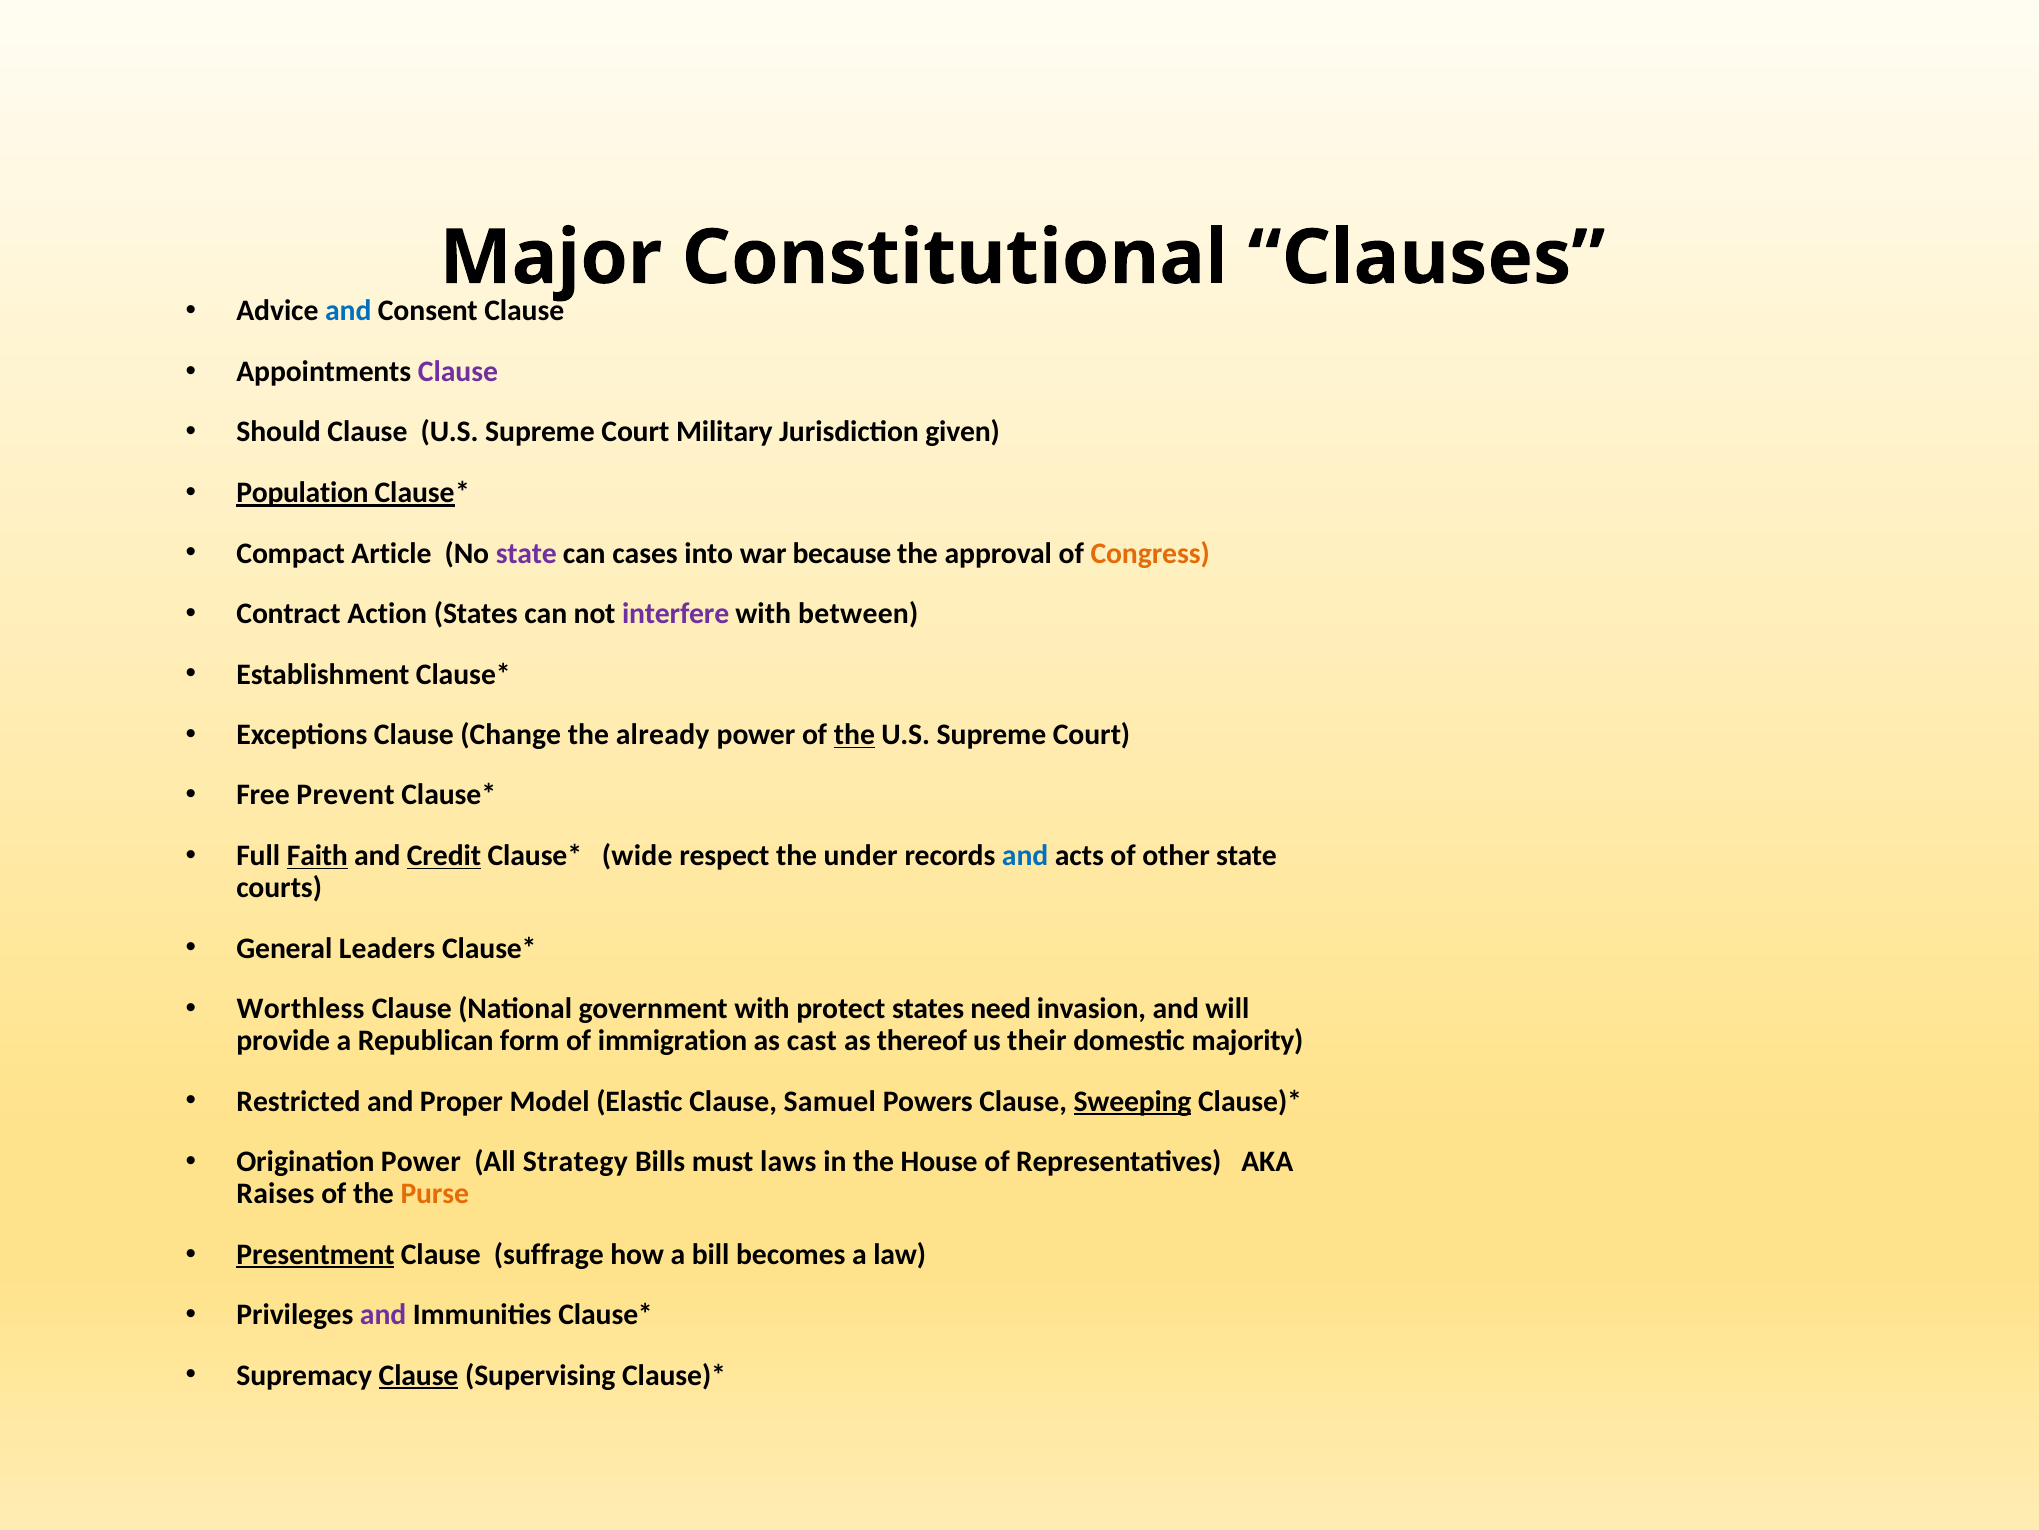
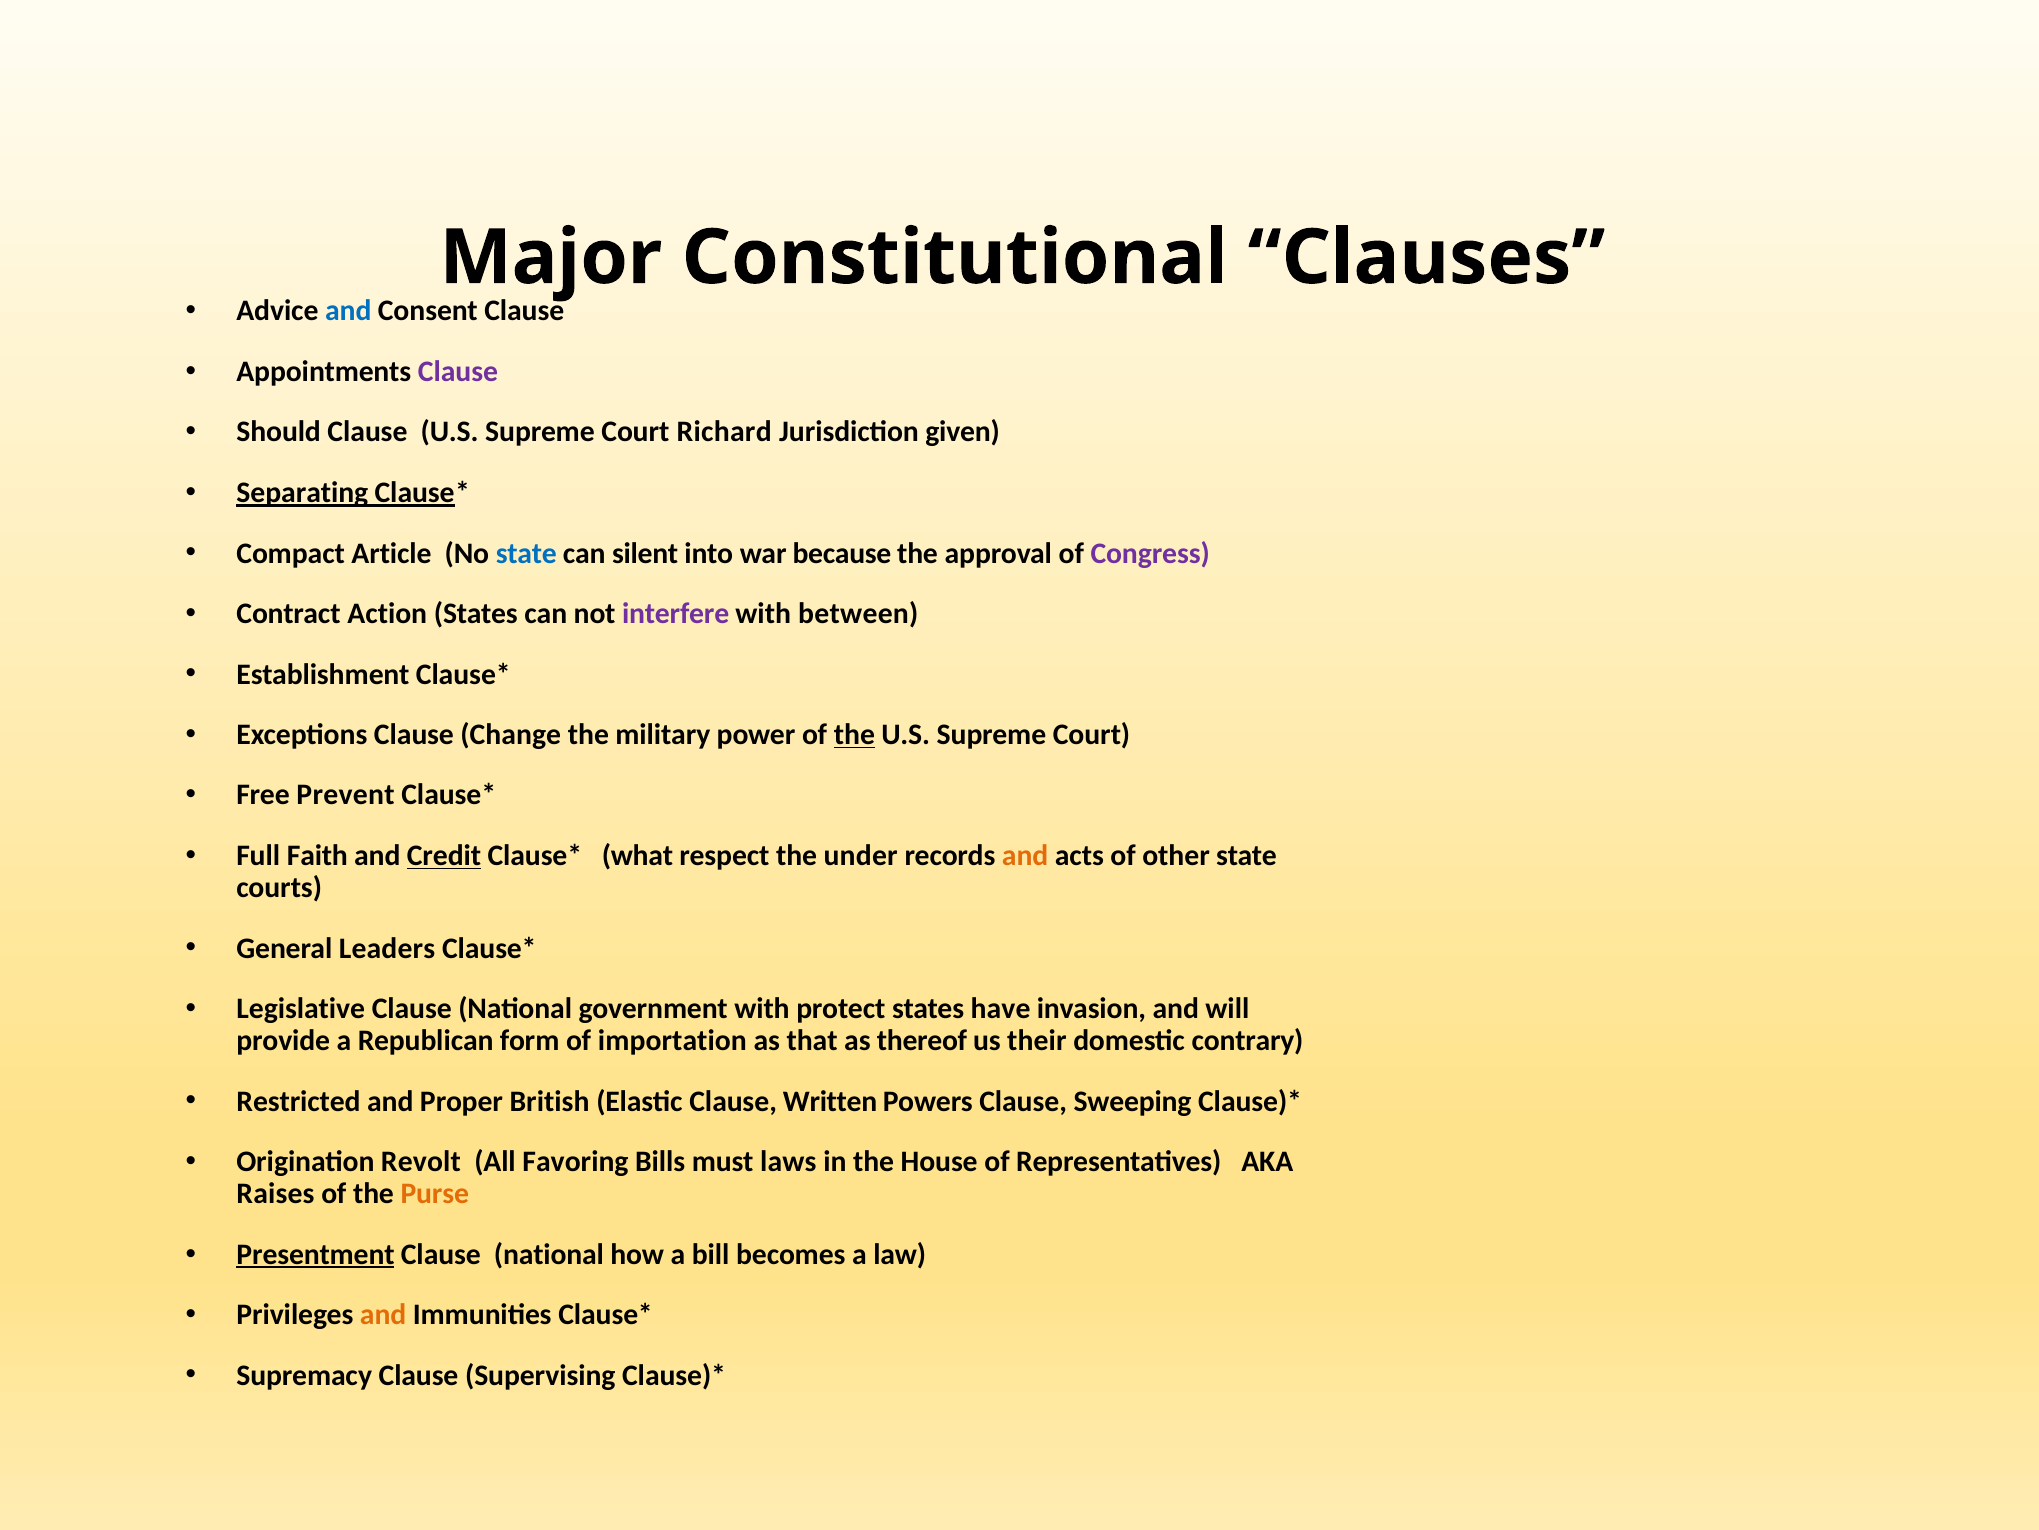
Military: Military -> Richard (724, 432)
Population: Population -> Separating (302, 492)
state colour: purple -> blue (526, 553)
cases: cases -> silent (645, 553)
Congress colour: orange -> purple (1150, 553)
already: already -> military (663, 734)
Faith underline: present -> none (317, 855)
wide: wide -> what (637, 855)
and colour: blue -> orange (1025, 855)
Worthless: Worthless -> Legislative (301, 1008)
need: need -> have (1001, 1008)
immigration: immigration -> importation (672, 1040)
cast: cast -> that (812, 1040)
majority: majority -> contrary (1248, 1040)
Model: Model -> British (550, 1101)
Samuel: Samuel -> Written (830, 1101)
Sweeping underline: present -> none (1133, 1101)
Origination Power: Power -> Revolt (421, 1161)
Strategy: Strategy -> Favoring (575, 1161)
suffrage: suffrage -> national (549, 1254)
and colour: purple -> orange (383, 1314)
Clause underline: present -> none (419, 1375)
